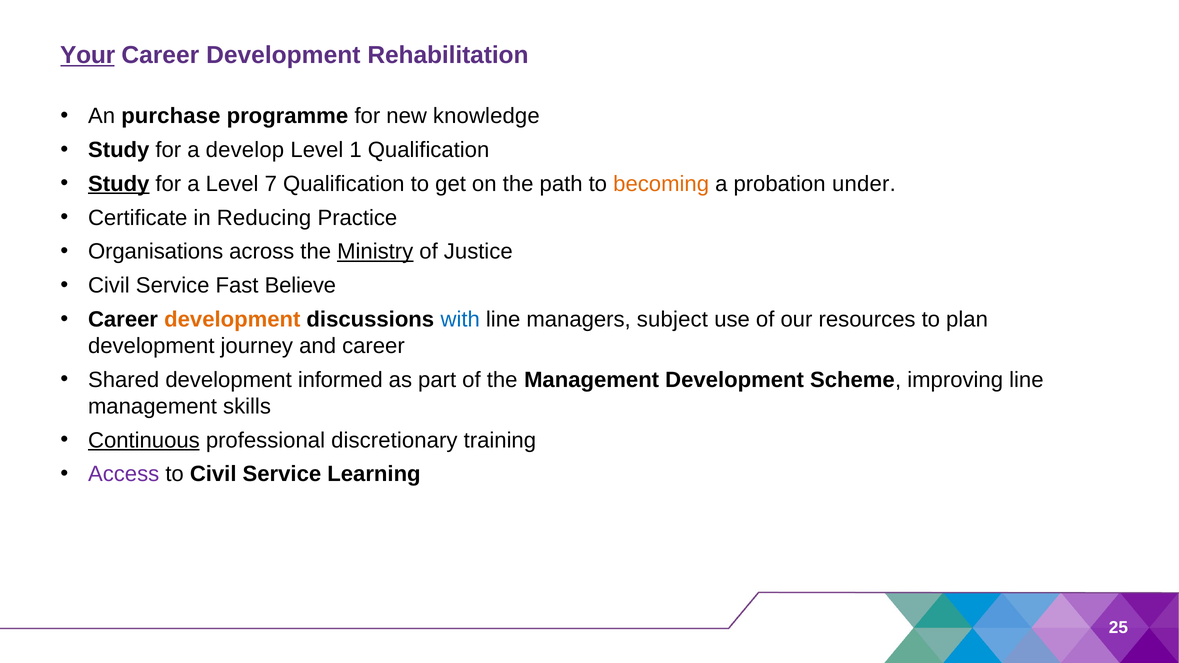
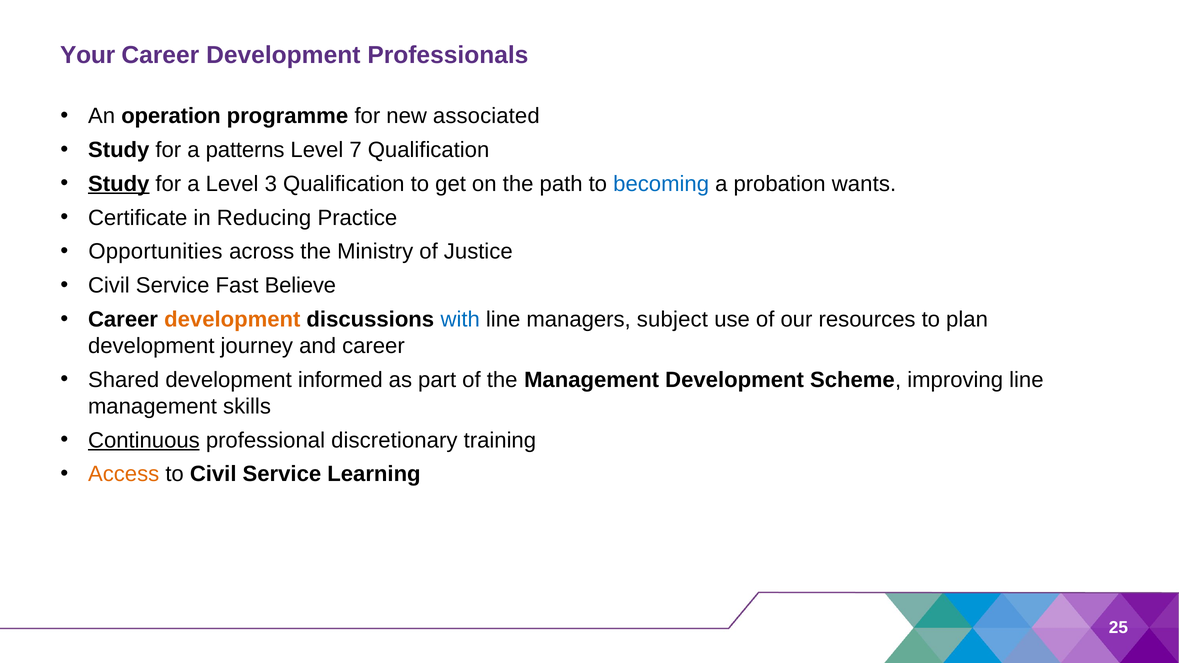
Your underline: present -> none (88, 55)
Rehabilitation: Rehabilitation -> Professionals (448, 55)
purchase: purchase -> operation (171, 116)
knowledge: knowledge -> associated (486, 116)
develop: develop -> patterns (245, 150)
1: 1 -> 7 (356, 150)
7: 7 -> 3 (271, 184)
becoming colour: orange -> blue (661, 184)
under: under -> wants (864, 184)
Organisations: Organisations -> Opportunities (155, 252)
Ministry underline: present -> none (375, 252)
Access colour: purple -> orange (124, 474)
